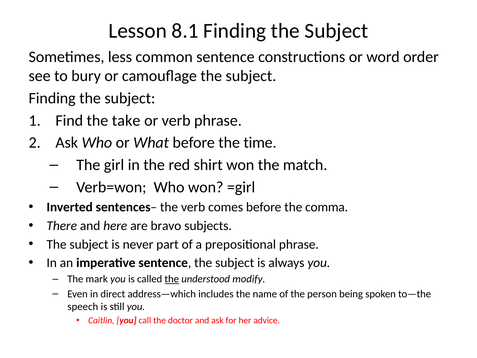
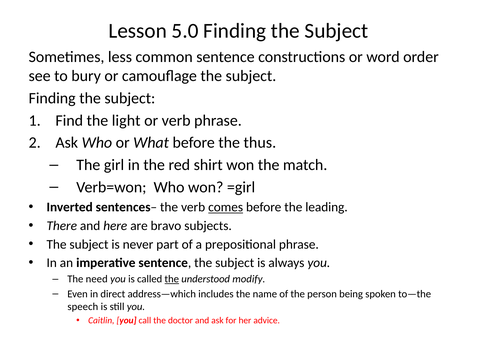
8.1: 8.1 -> 5.0 (185, 31)
take: take -> light (126, 120)
time: time -> thus (260, 143)
comes underline: none -> present (226, 207)
comma: comma -> leading (327, 207)
mark: mark -> need (97, 279)
